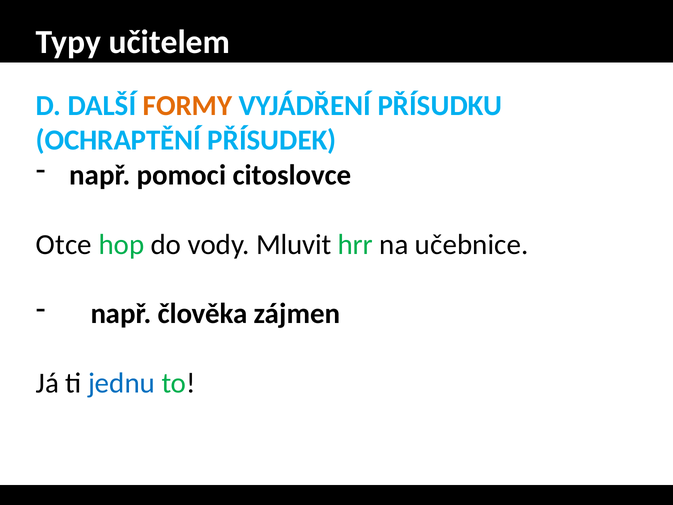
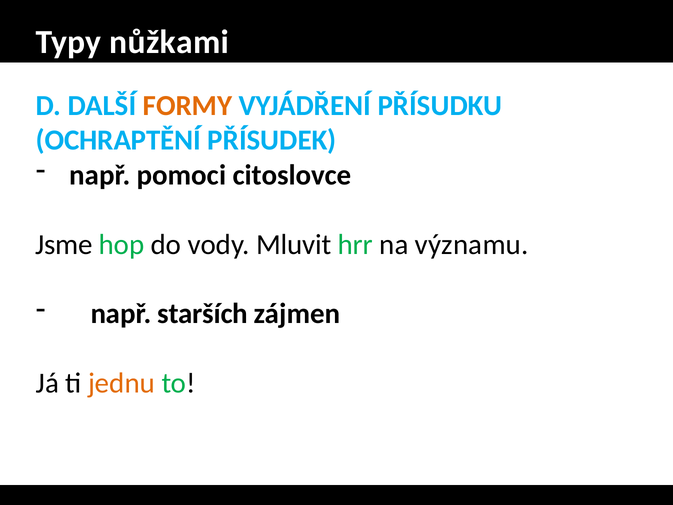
učitelem: učitelem -> nůžkami (169, 42)
Otce: Otce -> Jsme (64, 244)
učebnice: učebnice -> významu (472, 244)
člověka: člověka -> starších (203, 314)
jednu colour: blue -> orange (122, 383)
